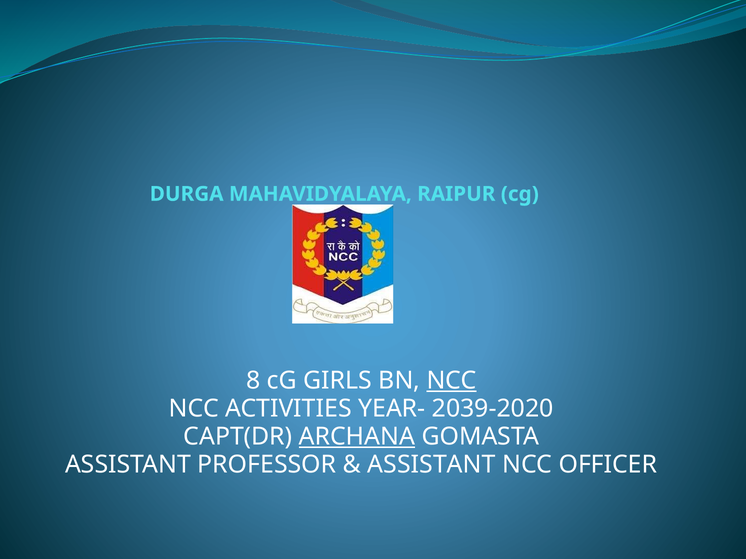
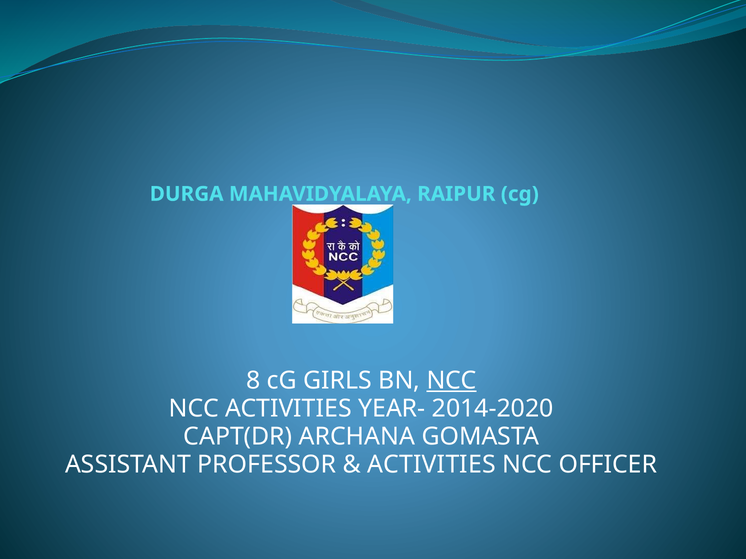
2039-2020: 2039-2020 -> 2014-2020 (493, 409)
ARCHANA underline: present -> none (357, 437)
ASSISTANT: ASSISTANT -> ACTIVITIES (432, 465)
